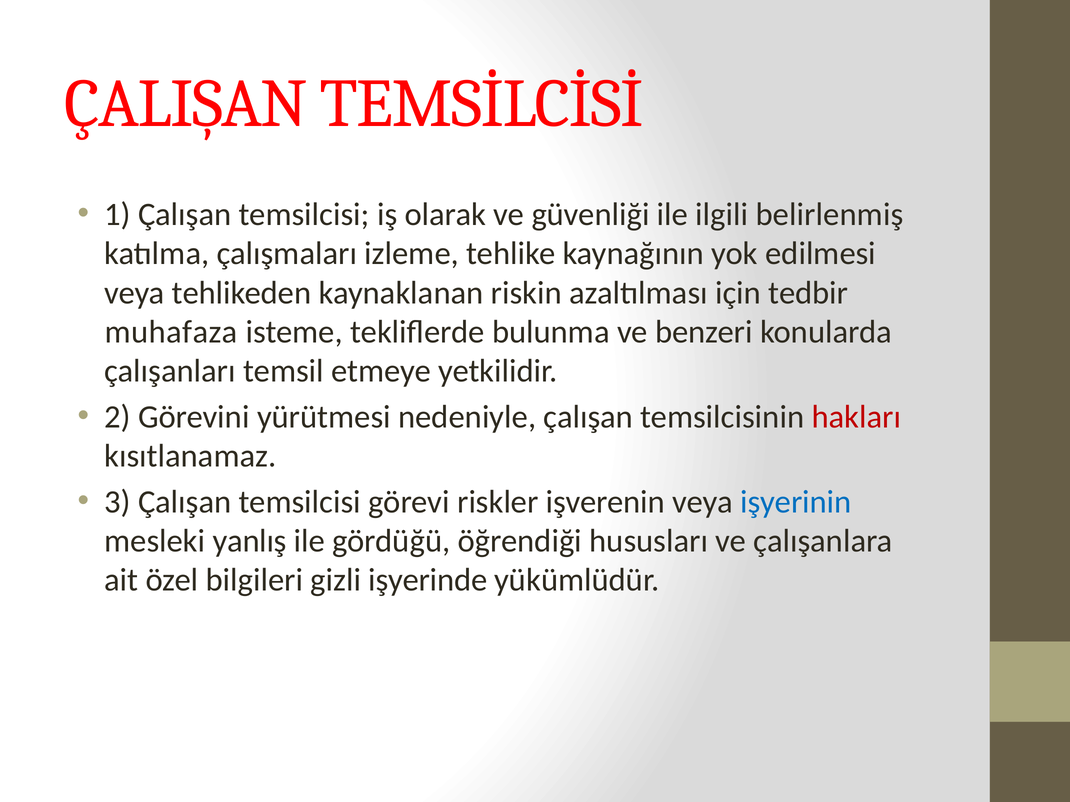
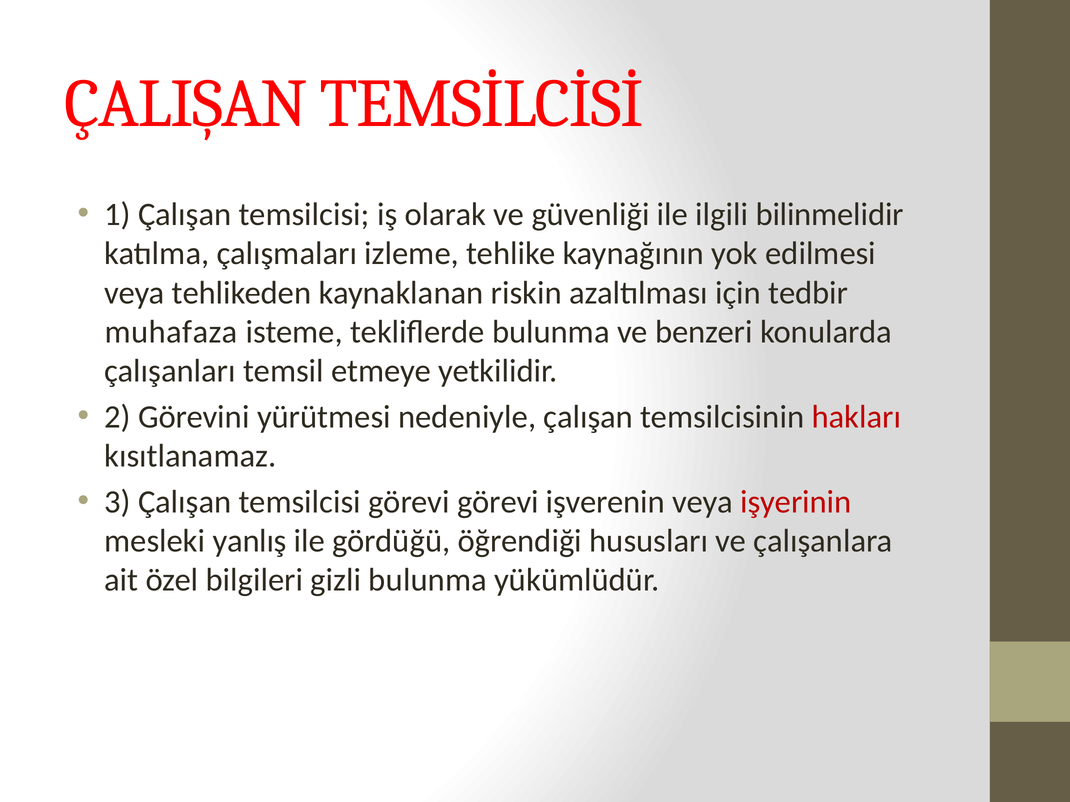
belirlenmiş: belirlenmiş -> bilinmelidir (830, 215)
görevi riskler: riskler -> görevi (498, 502)
işyerinin colour: blue -> red (796, 502)
gizli işyerinde: işyerinde -> bulunma (428, 581)
